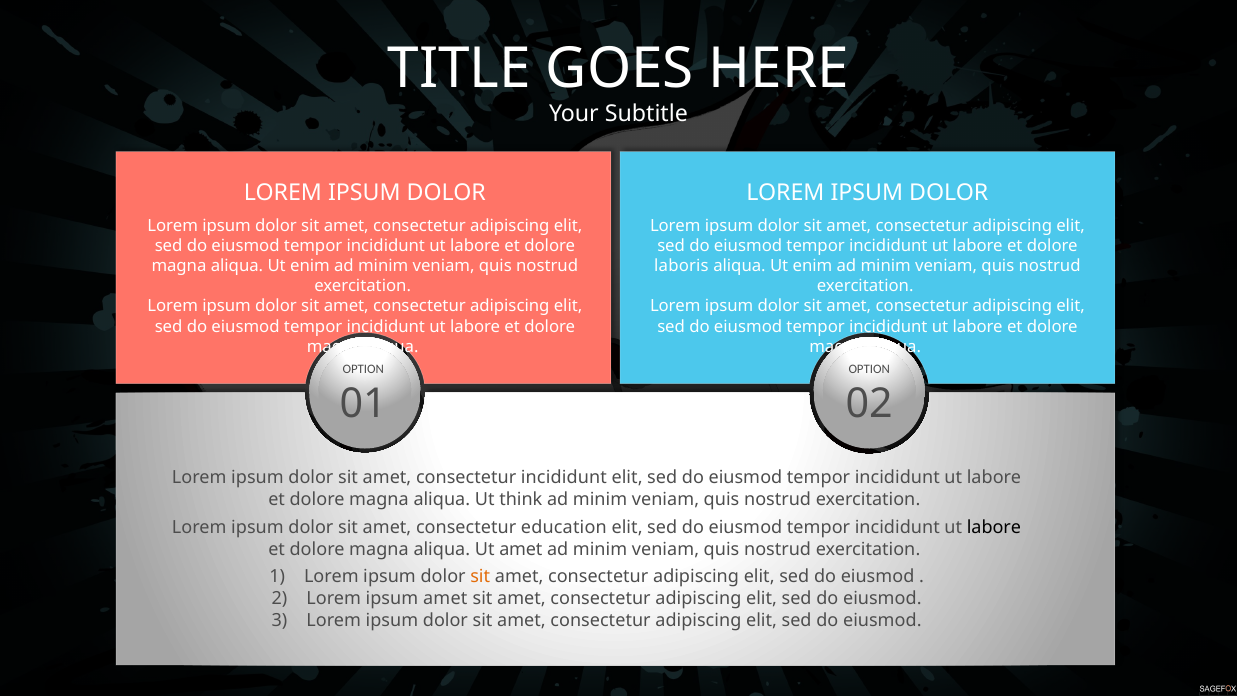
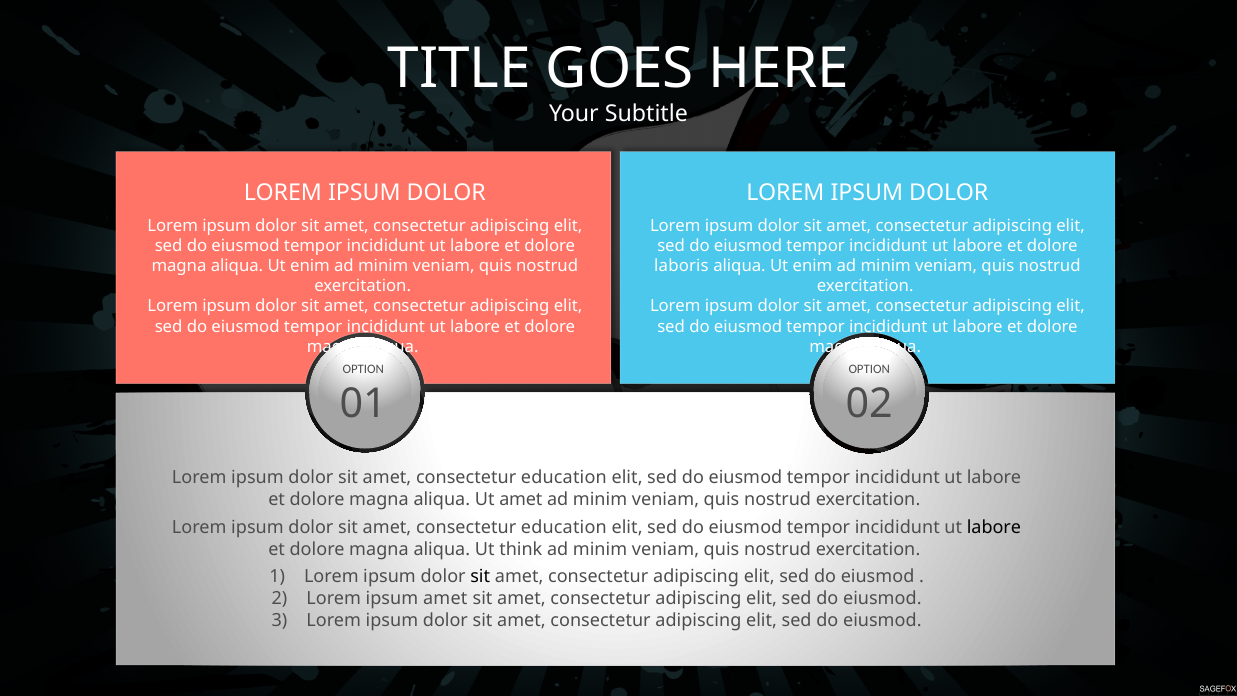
incididunt: incididunt -> education (564, 478)
Ut think: think -> amet (521, 499)
Ut amet: amet -> think (521, 549)
sit colour: orange -> black (480, 577)
